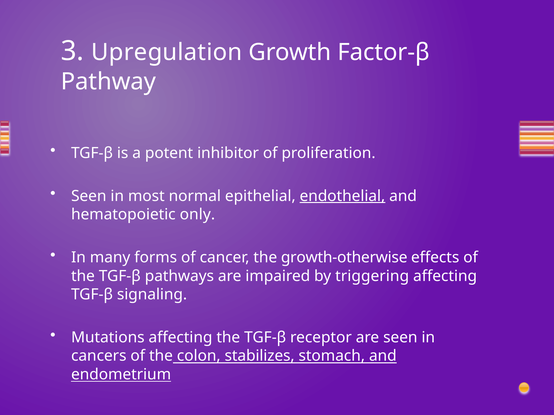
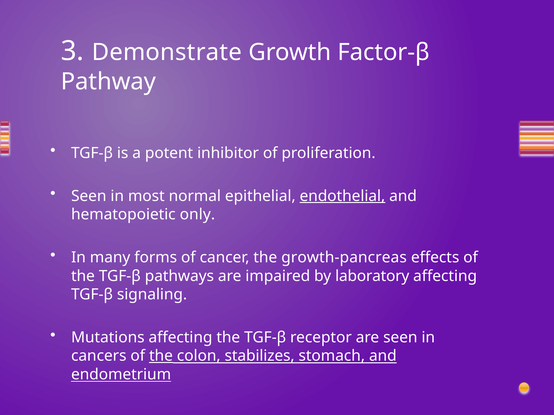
Upregulation: Upregulation -> Demonstrate (167, 52)
growth-otherwise: growth-otherwise -> growth-pancreas (344, 258)
triggering: triggering -> laboratory (372, 276)
the underline: none -> present (161, 356)
